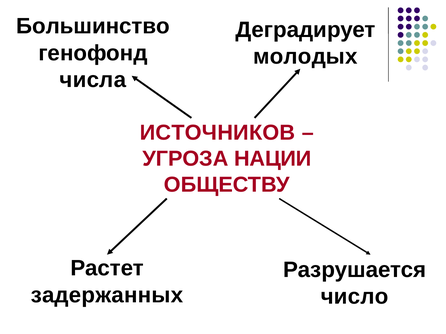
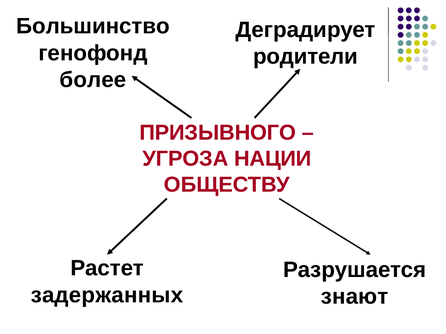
молодых: молодых -> родители (306, 57)
числа: числа -> более (93, 80)
ИСТОЧНИКОВ: ИСТОЧНИКОВ -> ПРИЗЫВНОГО (218, 133)
число: число -> знают (355, 297)
